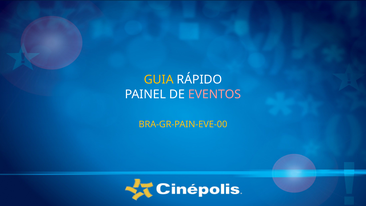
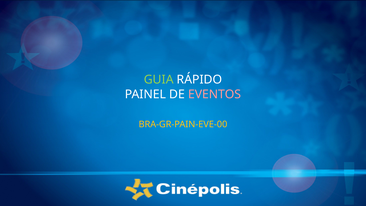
GUIA colour: yellow -> light green (159, 80)
